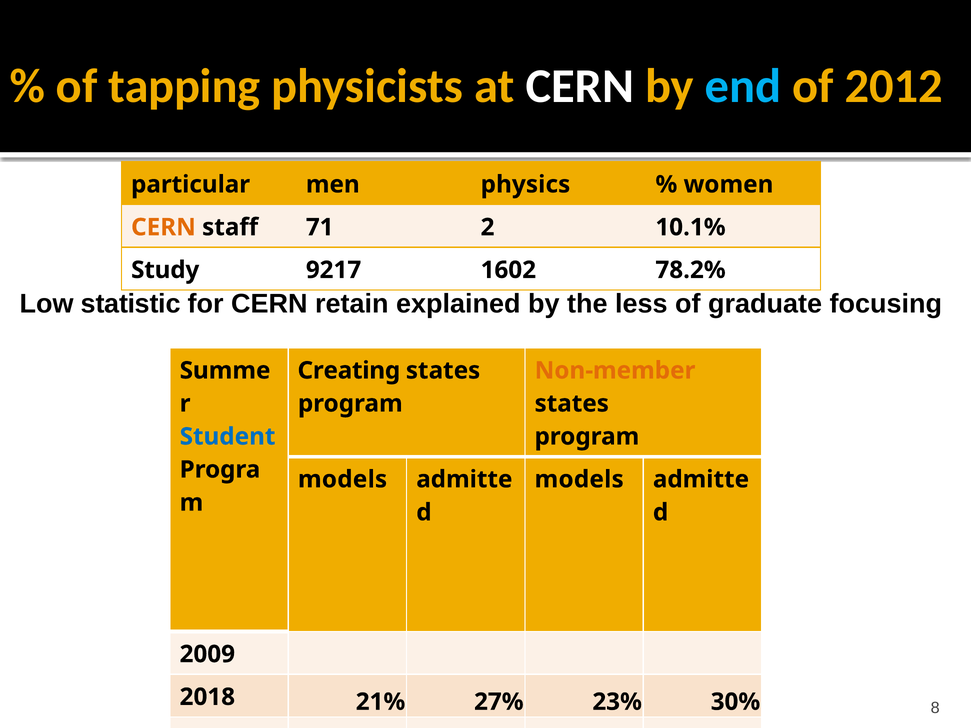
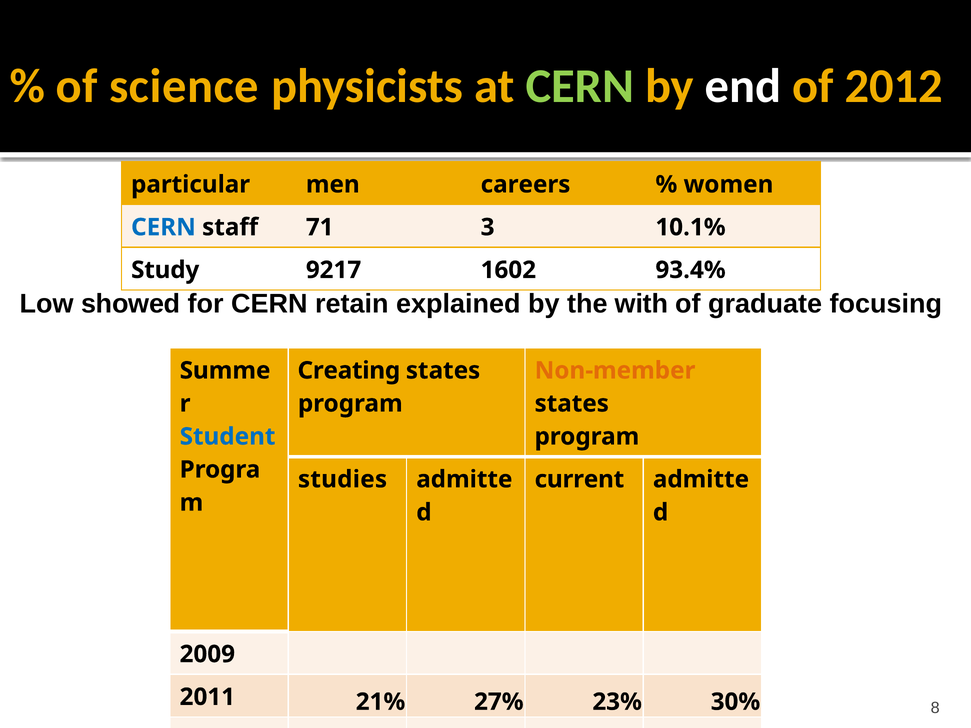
tapping: tapping -> science (184, 86)
CERN colour: white -> light green (580, 86)
end colour: light blue -> white (743, 86)
physics: physics -> careers (526, 185)
CERN colour: orange -> blue (163, 227)
2: 2 -> 3 (488, 227)
78.2%: 78.2% -> 93.4% (691, 270)
statistic: statistic -> showed (131, 304)
less: less -> with (642, 304)
models: models -> studies (343, 480)
models: models -> current (579, 480)
2018: 2018 -> 2011 (207, 697)
